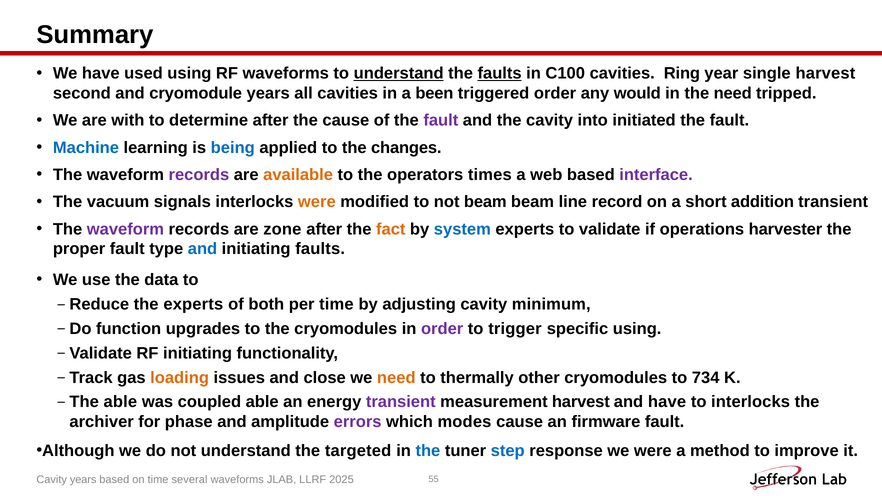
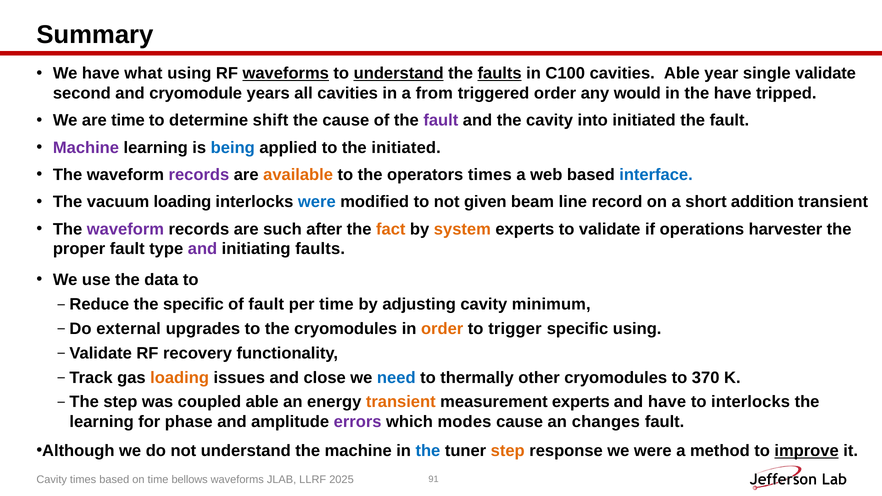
used: used -> what (143, 73)
waveforms underline: none -> present (286, 73)
cavities Ring: Ring -> Able (682, 73)
single harvest: harvest -> validate (826, 73)
been: been -> from (434, 93)
the need: need -> have (733, 93)
are with: with -> time (128, 120)
determine after: after -> shift (270, 120)
Machine colour: blue -> purple (86, 148)
the changes: changes -> initiated (406, 148)
interface colour: purple -> blue (656, 175)
vacuum signals: signals -> loading (182, 202)
were colour: orange -> blue (317, 202)
not beam: beam -> given (485, 202)
zone: zone -> such (282, 229)
system colour: blue -> orange (462, 229)
and colour: blue -> purple (203, 249)
the experts: experts -> specific (193, 304)
of both: both -> fault (266, 304)
function: function -> external (129, 329)
order colour: purple -> orange (442, 329)
RF initiating: initiating -> recovery (198, 353)
need colour: orange -> blue (396, 378)
734: 734 -> 370 (706, 378)
able: able -> step (120, 402)
transient colour: purple -> orange (401, 402)
measurement harvest: harvest -> experts (581, 402)
archiver: archiver -> learning (102, 422)
firmware: firmware -> changes (606, 422)
the targeted: targeted -> machine (358, 451)
step colour: blue -> orange (508, 451)
improve underline: none -> present (807, 451)
Cavity years: years -> times (83, 480)
several: several -> bellows (190, 480)
55: 55 -> 91 (434, 479)
